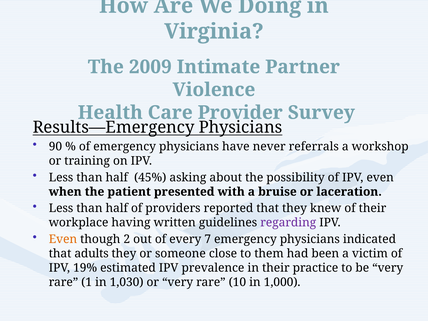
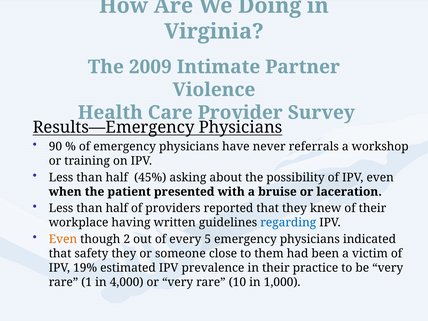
regarding colour: purple -> blue (288, 223)
7: 7 -> 5 (208, 239)
adults: adults -> safety (91, 254)
1,030: 1,030 -> 4,000 (127, 282)
